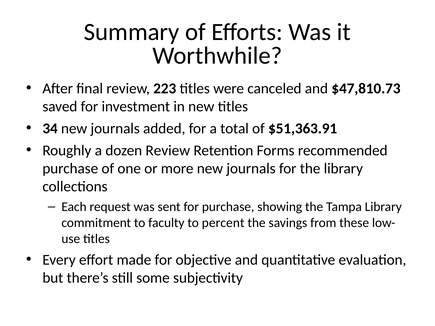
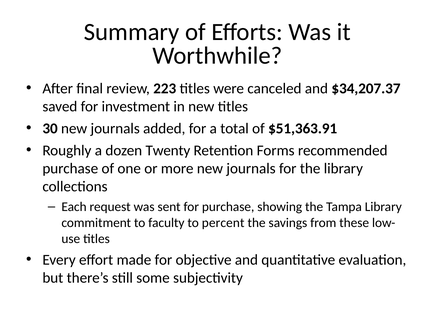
$47,810.73: $47,810.73 -> $34,207.37 (366, 88)
34: 34 -> 30 (50, 129)
dozen Review: Review -> Twenty (168, 151)
